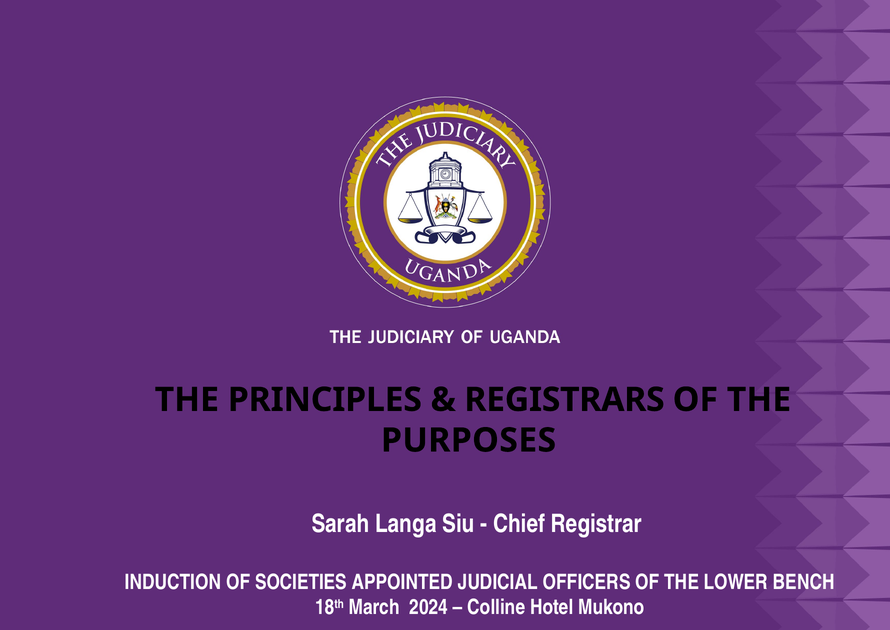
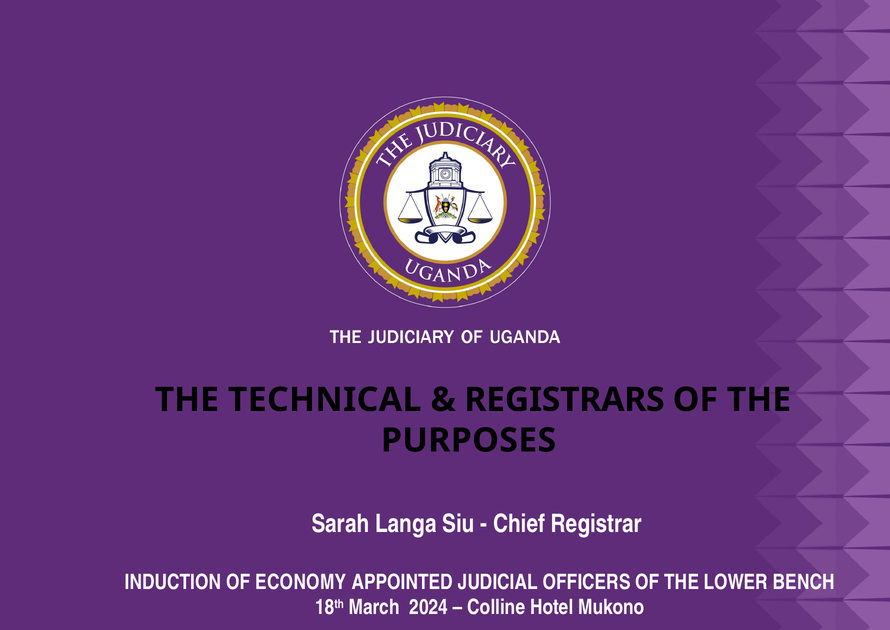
PRINCIPLES: PRINCIPLES -> TECHNICAL (325, 400)
SOCIETIES: SOCIETIES -> ECONOMY (301, 582)
